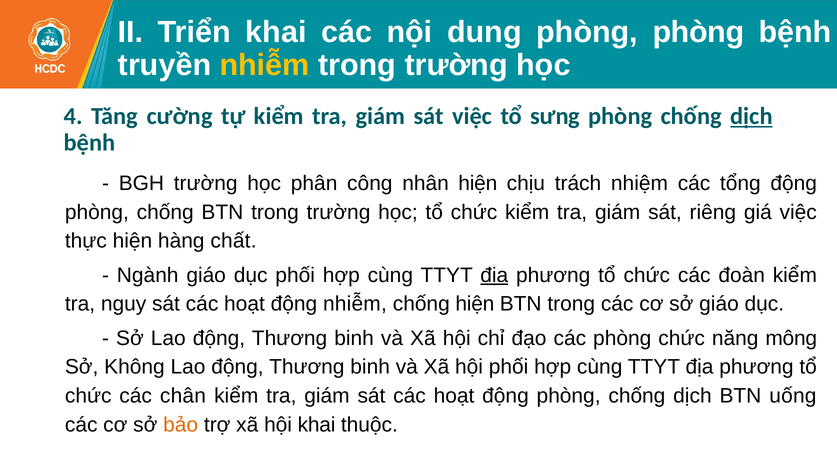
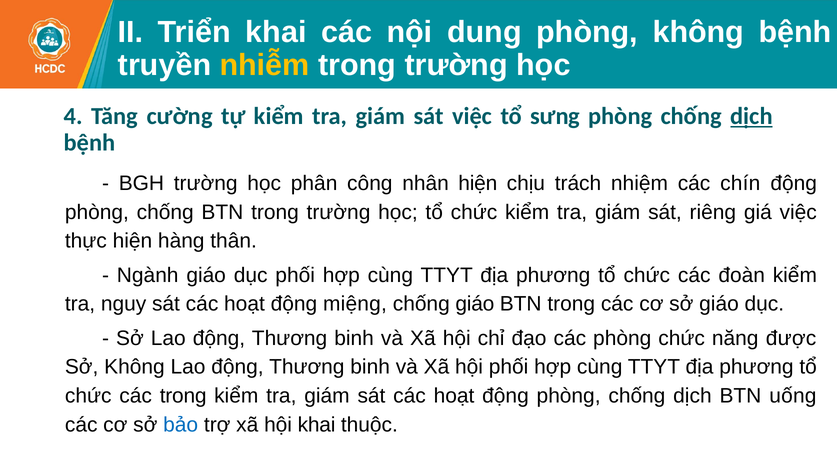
phòng phòng: phòng -> không (698, 32)
tổng: tổng -> chín (740, 183)
chất: chất -> thân (234, 241)
địa underline: present -> none (494, 275)
động nhiễm: nhiễm -> miệng (355, 304)
chống hiện: hiện -> giáo (475, 304)
mông: mông -> được (791, 338)
các chân: chân -> trong (183, 396)
bảo colour: orange -> blue (181, 425)
